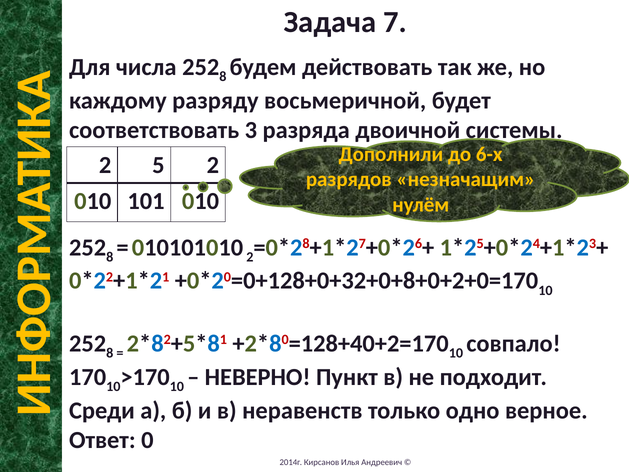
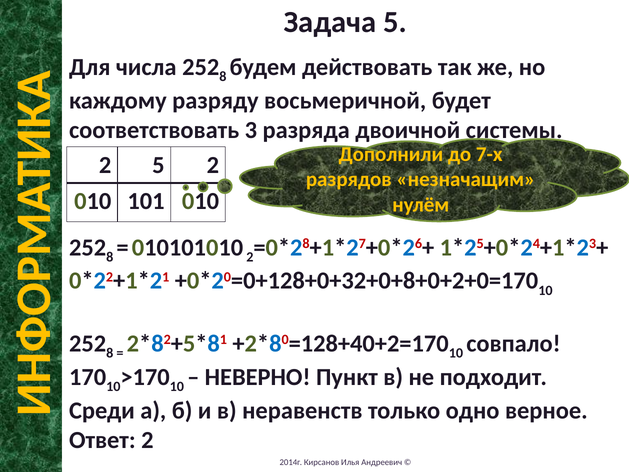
Задача 7: 7 -> 5 (395, 22)
6-х: 6-х -> 7-х (489, 154)
Ответ 0: 0 -> 2 (147, 440)
